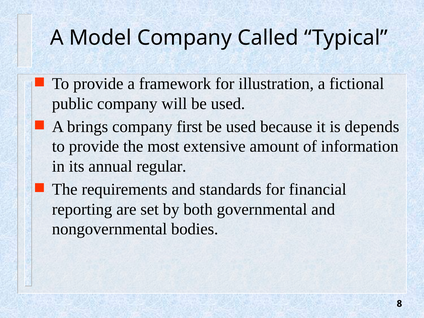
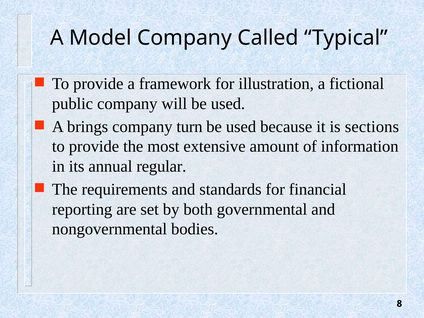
first: first -> turn (190, 127)
depends: depends -> sections (372, 127)
